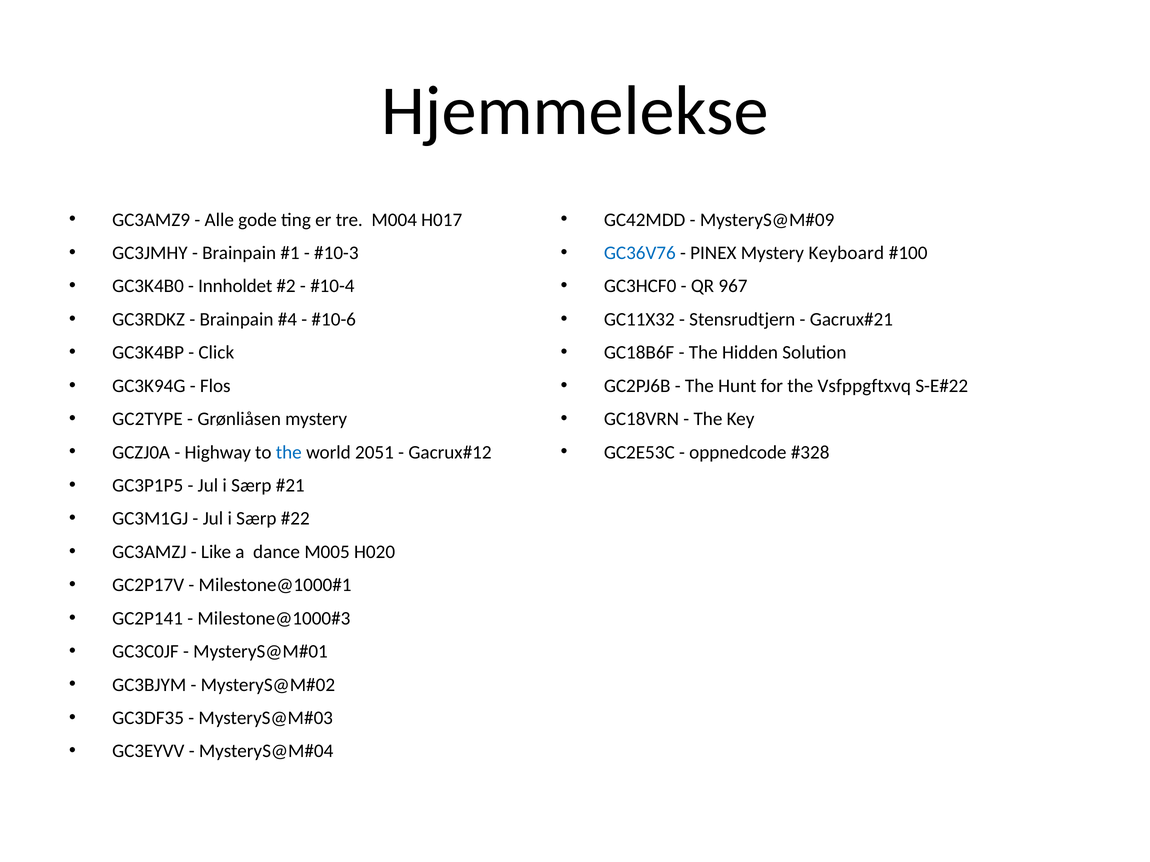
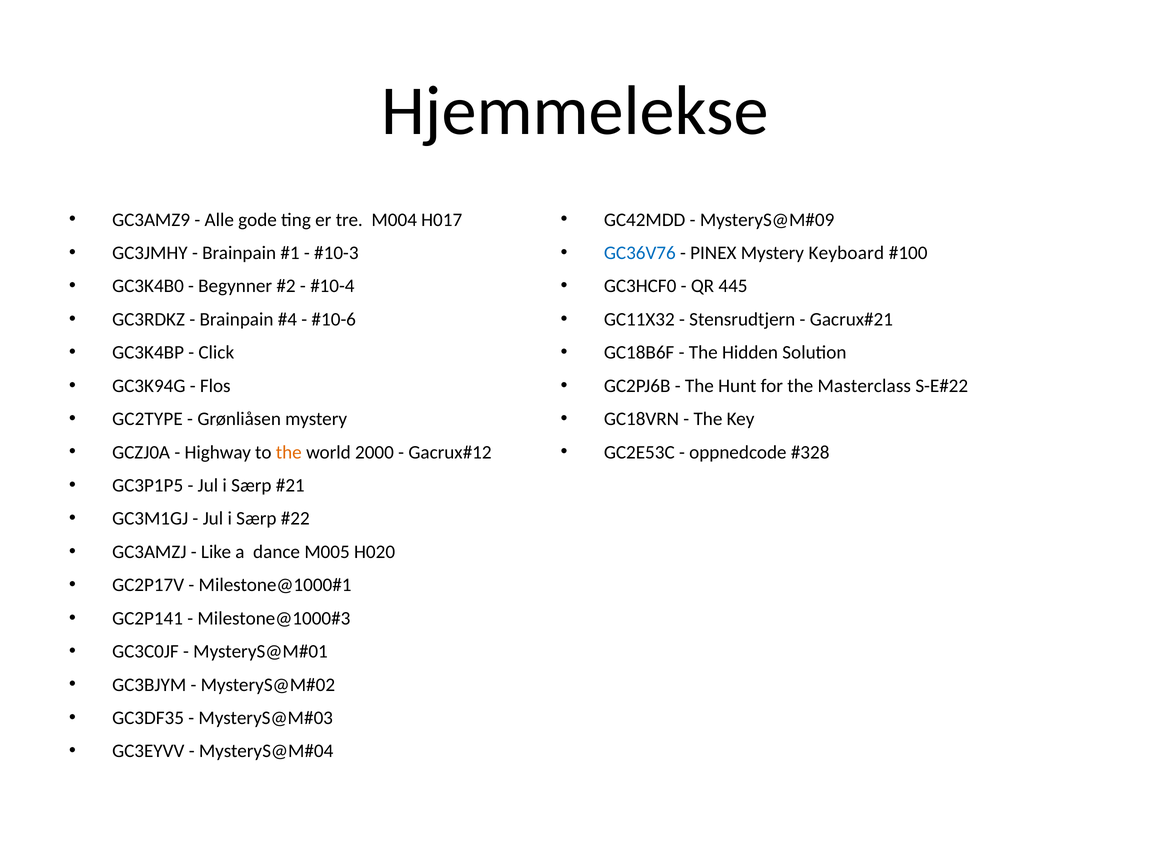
Innholdet: Innholdet -> Begynner (235, 286)
967: 967 -> 445 (733, 286)
Vsfppgftxvq: Vsfppgftxvq -> Masterclass (864, 386)
the colour: blue -> orange (289, 452)
2051: 2051 -> 2000 (374, 452)
